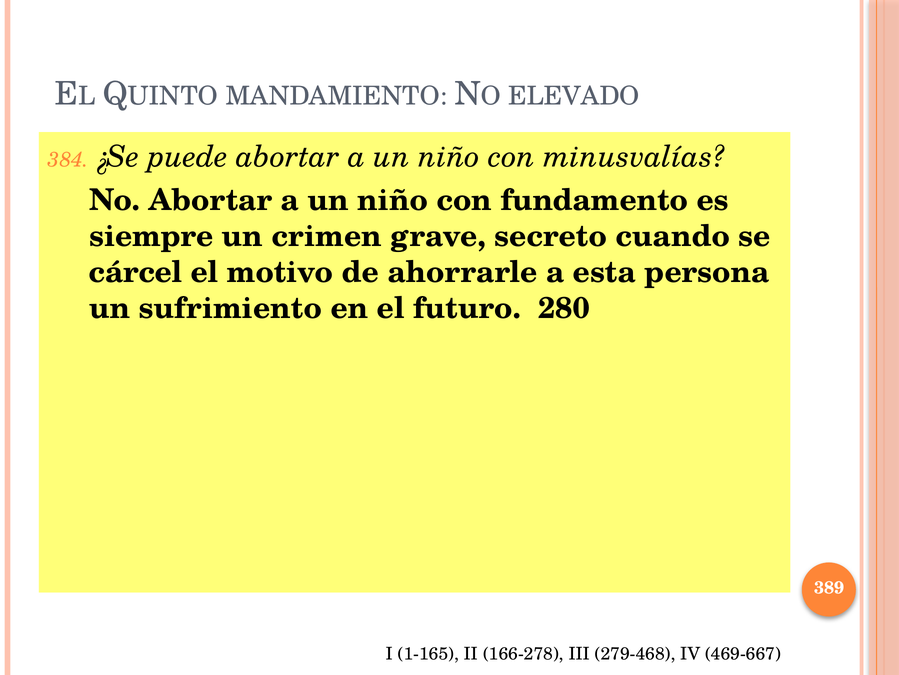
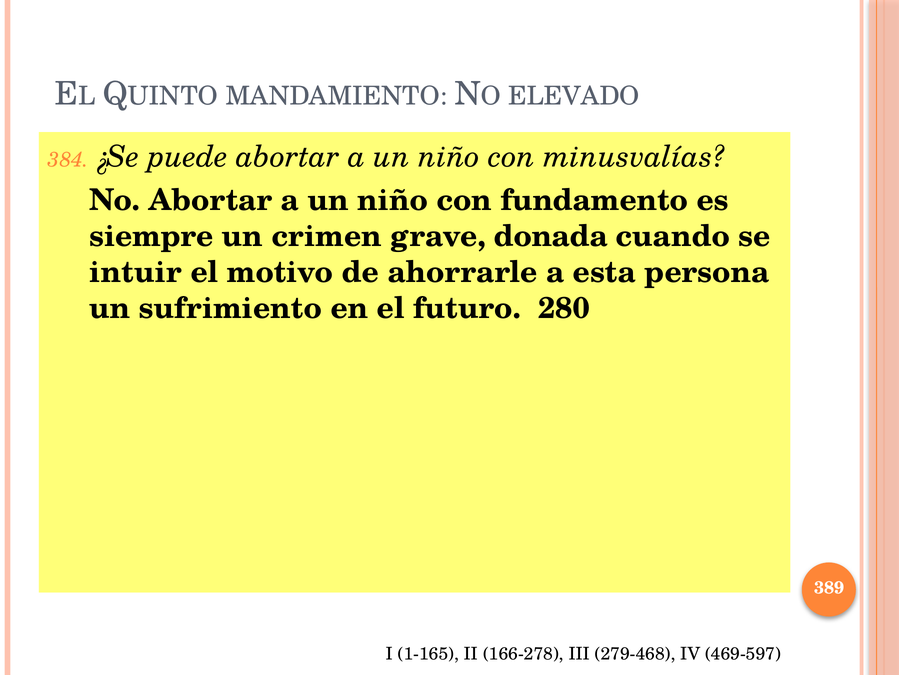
secreto: secreto -> donada (551, 236)
cárcel: cárcel -> intuir (135, 272)
469-667: 469-667 -> 469-597 (743, 653)
